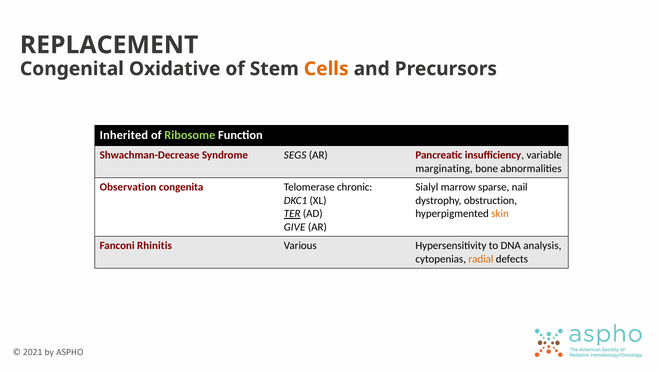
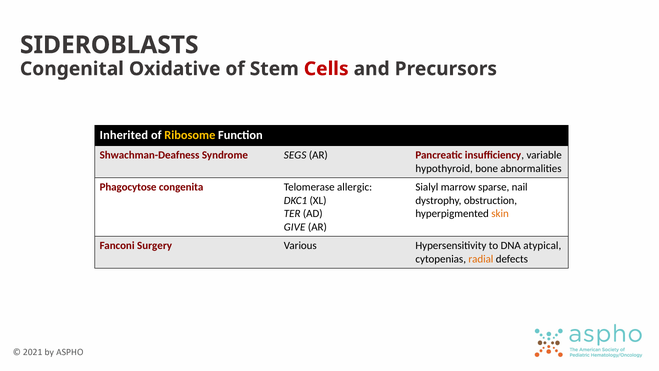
REPLACEMENT: REPLACEMENT -> SIDEROBLASTS (109, 45)
Cells colour: orange -> red (326, 69)
Ribosome colour: light green -> yellow (190, 135)
Shwachman-Decrease: Shwachman-Decrease -> Shwachman-Deafness (150, 155)
marginating: marginating -> hypothyroid (444, 168)
Observation: Observation -> Phagocytose (128, 187)
chronic: chronic -> allergic (355, 187)
TER underline: present -> none (292, 214)
Rhinitis: Rhinitis -> Surgery (155, 245)
analysis: analysis -> atypical (542, 245)
